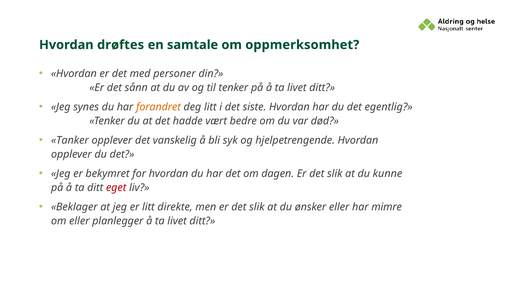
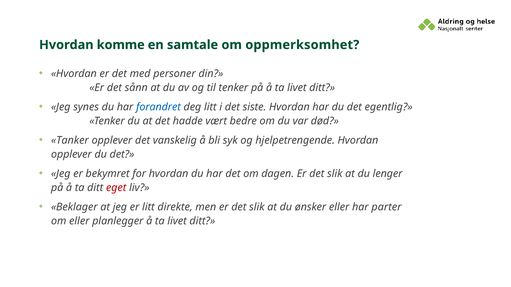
drøftes: drøftes -> komme (121, 45)
forandret colour: orange -> blue (158, 107)
kunne: kunne -> lenger (388, 174)
mimre: mimre -> parter (387, 207)
